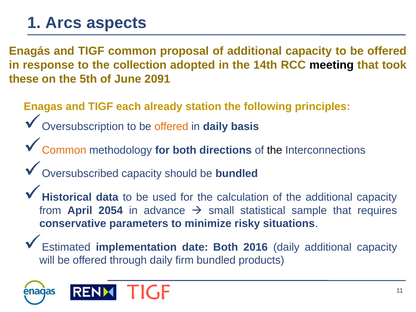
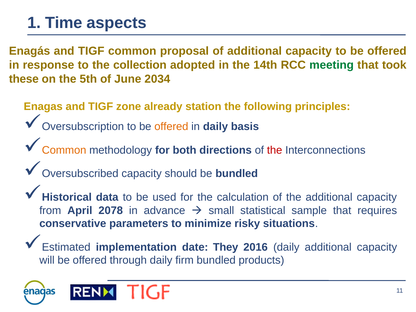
Arcs: Arcs -> Time (64, 23)
meeting colour: black -> green (332, 65)
2091: 2091 -> 2034 (157, 79)
each: each -> zone (129, 106)
the colour: black -> red (275, 150)
2054: 2054 -> 2078 (111, 210)
date Both: Both -> They (226, 247)
